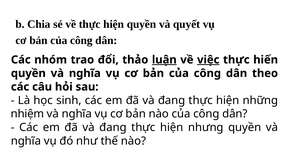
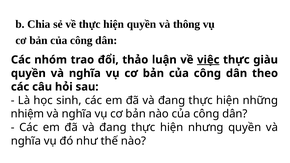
quyết: quyết -> thông (187, 24)
luận underline: present -> none (164, 60)
hiến: hiến -> giàu (266, 60)
